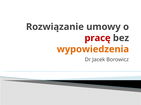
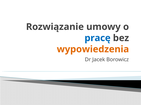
pracę colour: red -> blue (98, 38)
